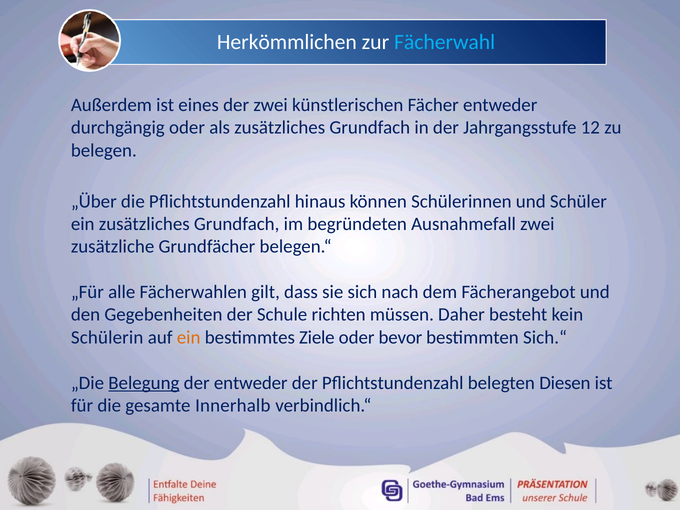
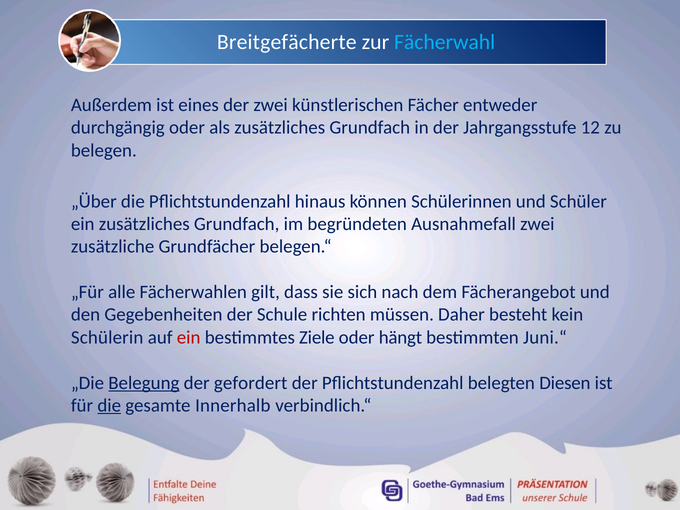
Herkömmlichen: Herkömmlichen -> Breitgefächerte (287, 42)
ein colour: orange -> red (189, 337)
bevor: bevor -> hängt (400, 337)
Sich.“: Sich.“ -> Juni.“ (545, 337)
der entweder: entweder -> gefordert (251, 383)
die underline: none -> present (109, 405)
